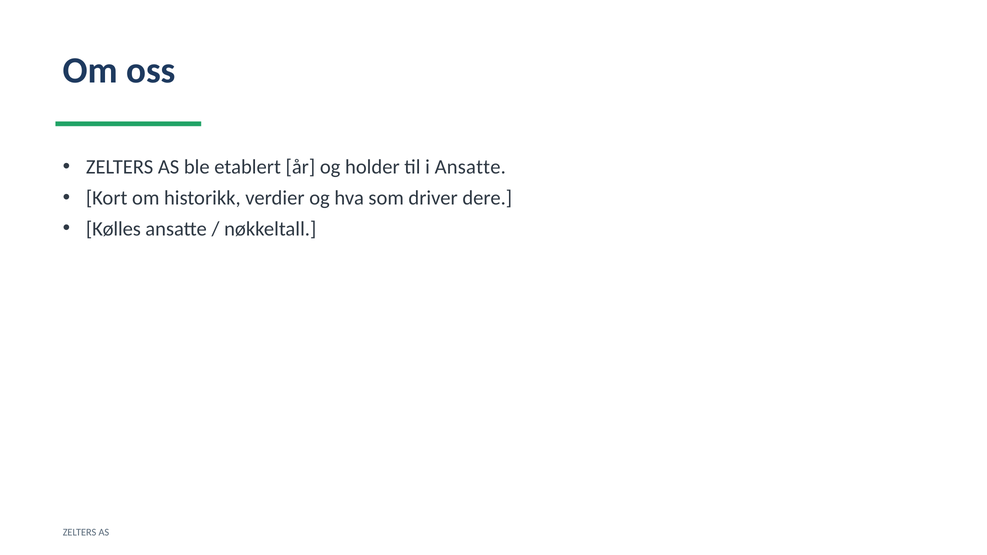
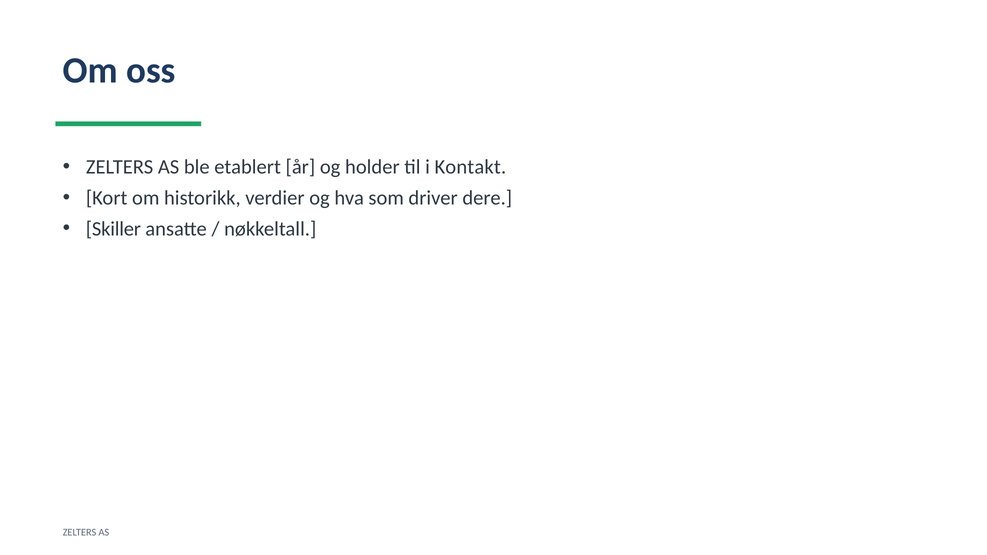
i Ansatte: Ansatte -> Kontakt (470, 167)
Kølles: Kølles -> Skiller (113, 229)
